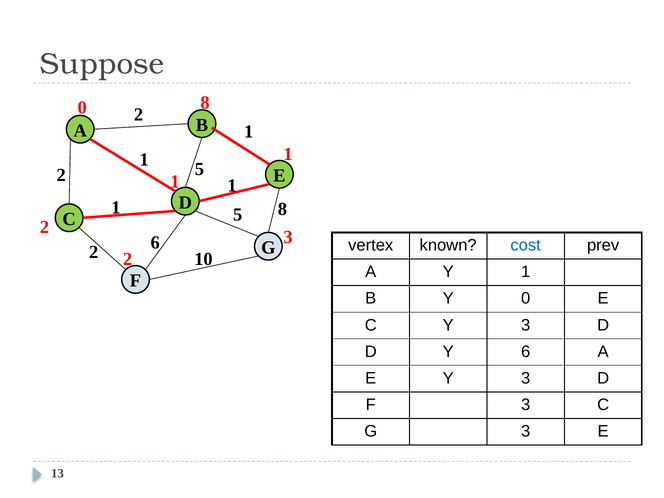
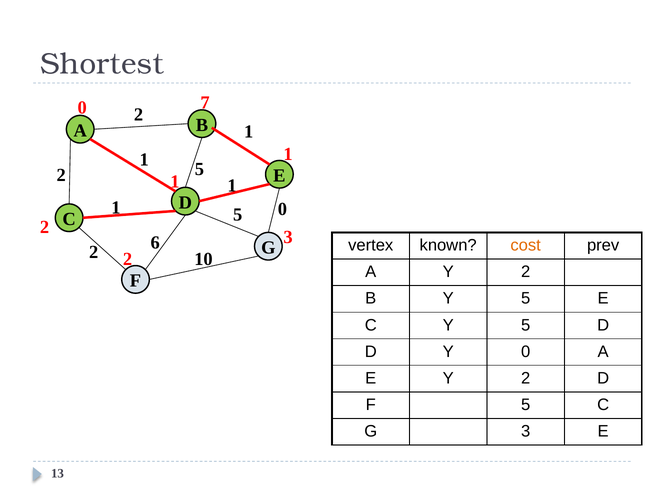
Suppose: Suppose -> Shortest (102, 64)
0 8: 8 -> 7 (205, 103)
5 8: 8 -> 0 (282, 209)
cost colour: blue -> orange (526, 245)
A Y 1: 1 -> 2 (526, 272)
B Y 0: 0 -> 5 (526, 298)
C Y 3: 3 -> 5 (526, 325)
Y 6: 6 -> 0 (526, 352)
E Y 3: 3 -> 2 (526, 378)
F 3: 3 -> 5 (526, 405)
